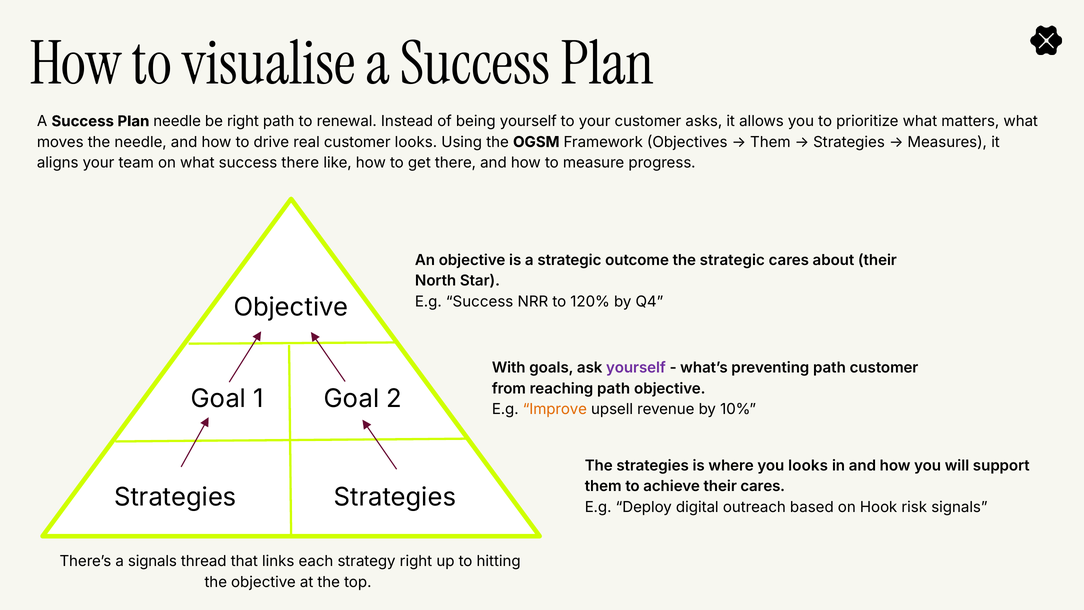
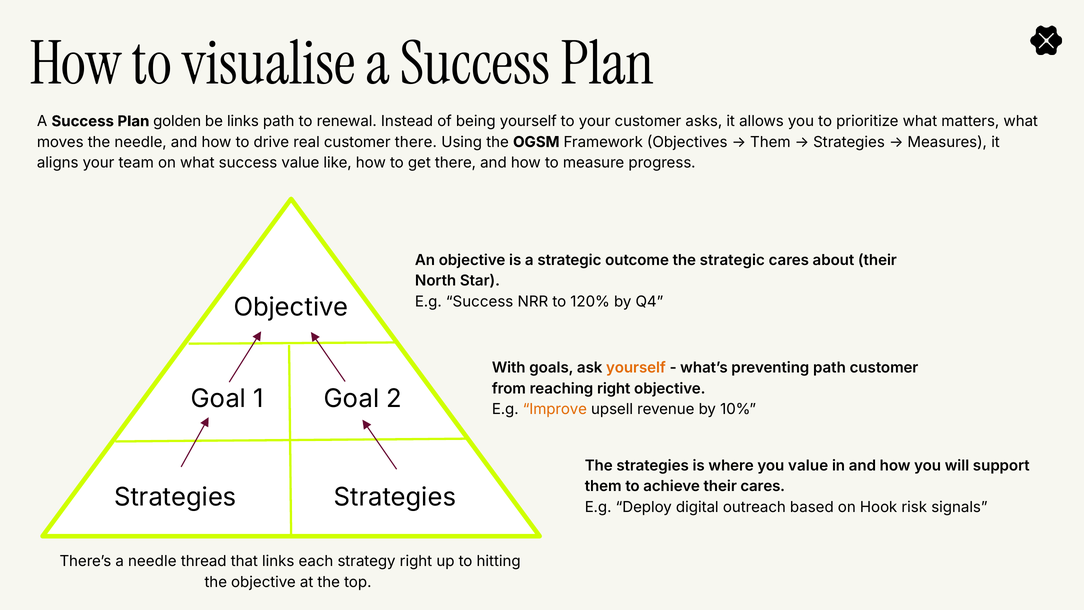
Plan needle: needle -> golden (177, 121)
be right: right -> links (243, 121)
customer looks: looks -> there (416, 142)
success there: there -> value (300, 163)
yourself colour: purple -> orange (636, 368)
reaching path: path -> right (614, 388)
you looks: looks -> value (808, 466)
a signals: signals -> needle (152, 561)
